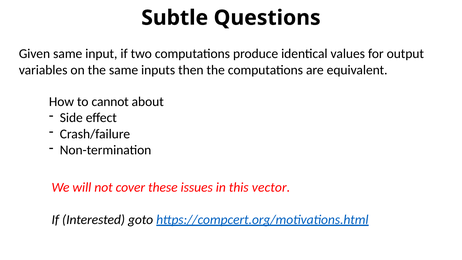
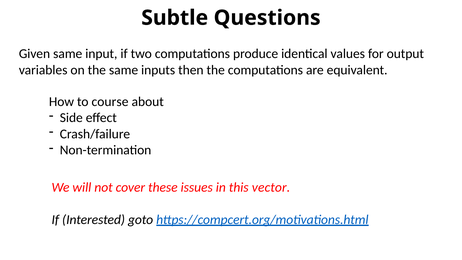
cannot: cannot -> course (110, 102)
